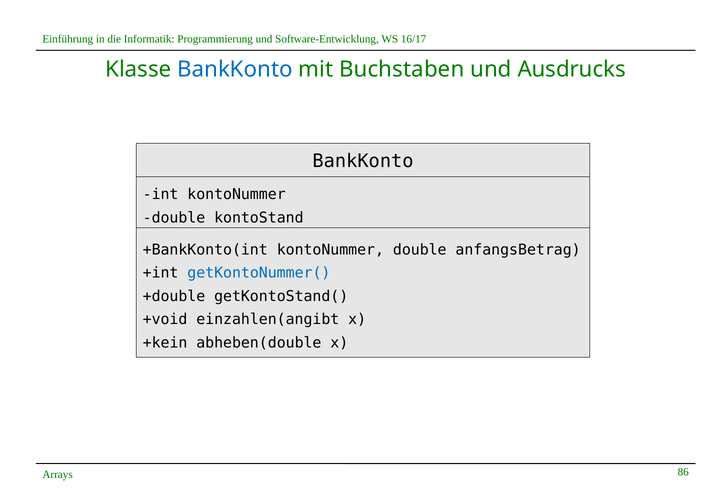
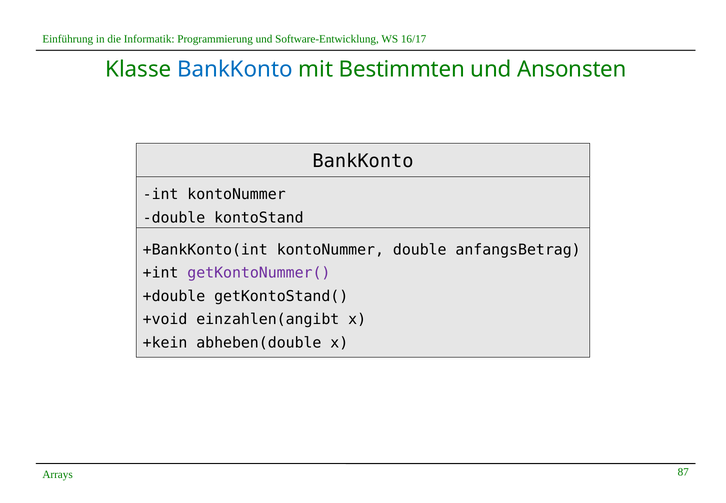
Buchstaben: Buchstaben -> Bestimmten (402, 69)
Ausdrucks: Ausdrucks -> Ansonsten (572, 69)
getKontoNummer( colour: blue -> purple (259, 273)
86: 86 -> 87 (683, 472)
